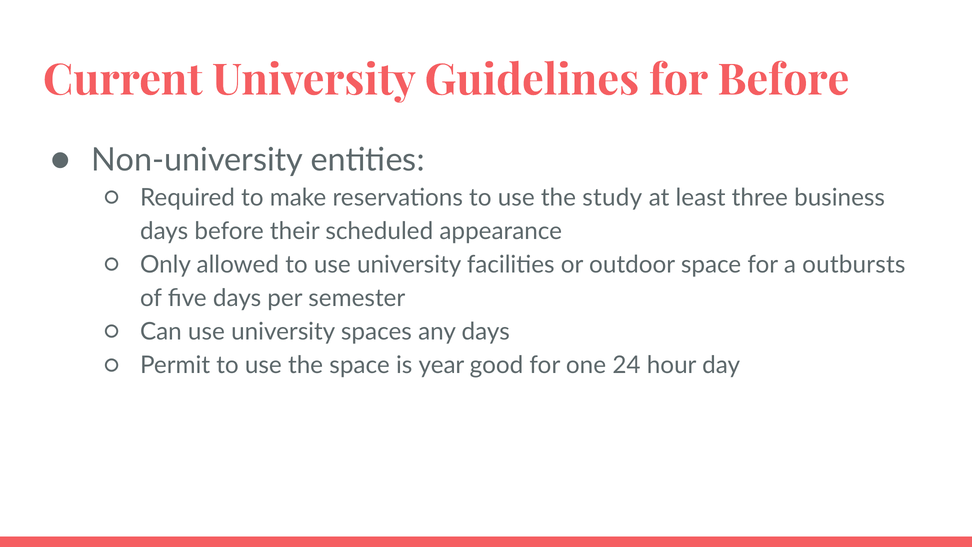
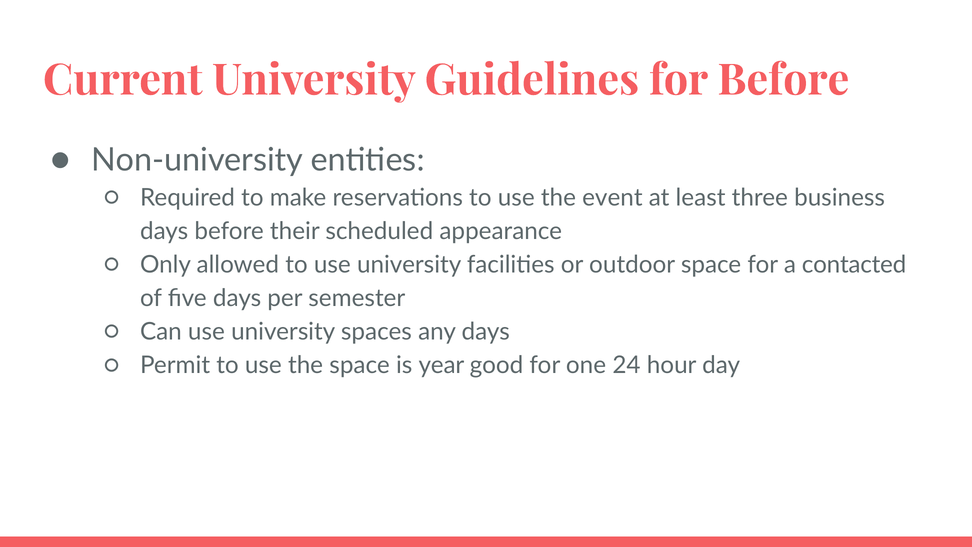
study: study -> event (612, 198)
outbursts: outbursts -> contacted (854, 265)
